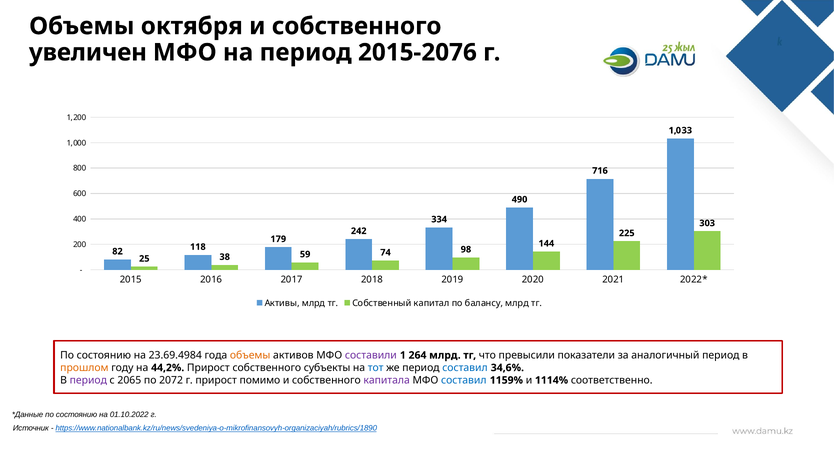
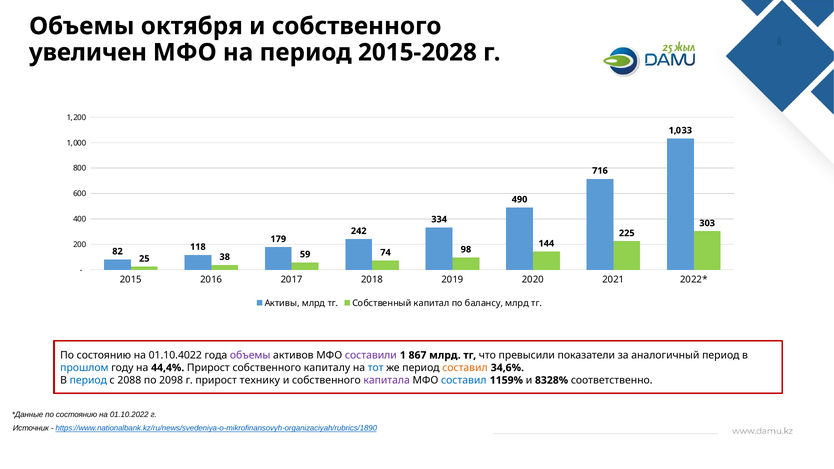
2015-2076: 2015-2076 -> 2015-2028 (417, 52)
23.69.4984: 23.69.4984 -> 01.10.4022 (175, 355)
объемы colour: orange -> purple (250, 355)
264: 264 -> 867 (418, 355)
прошлом colour: orange -> blue (84, 368)
44,2%: 44,2% -> 44,4% (168, 368)
субъекты: субъекты -> капиталу (327, 368)
составил colour: blue -> orange (465, 368)
период colour: purple -> blue (88, 380)
2065: 2065 -> 2088 (129, 380)
2072: 2072 -> 2098 (171, 380)
помимо: помимо -> технику (260, 380)
1114%: 1114% -> 8328% (552, 380)
